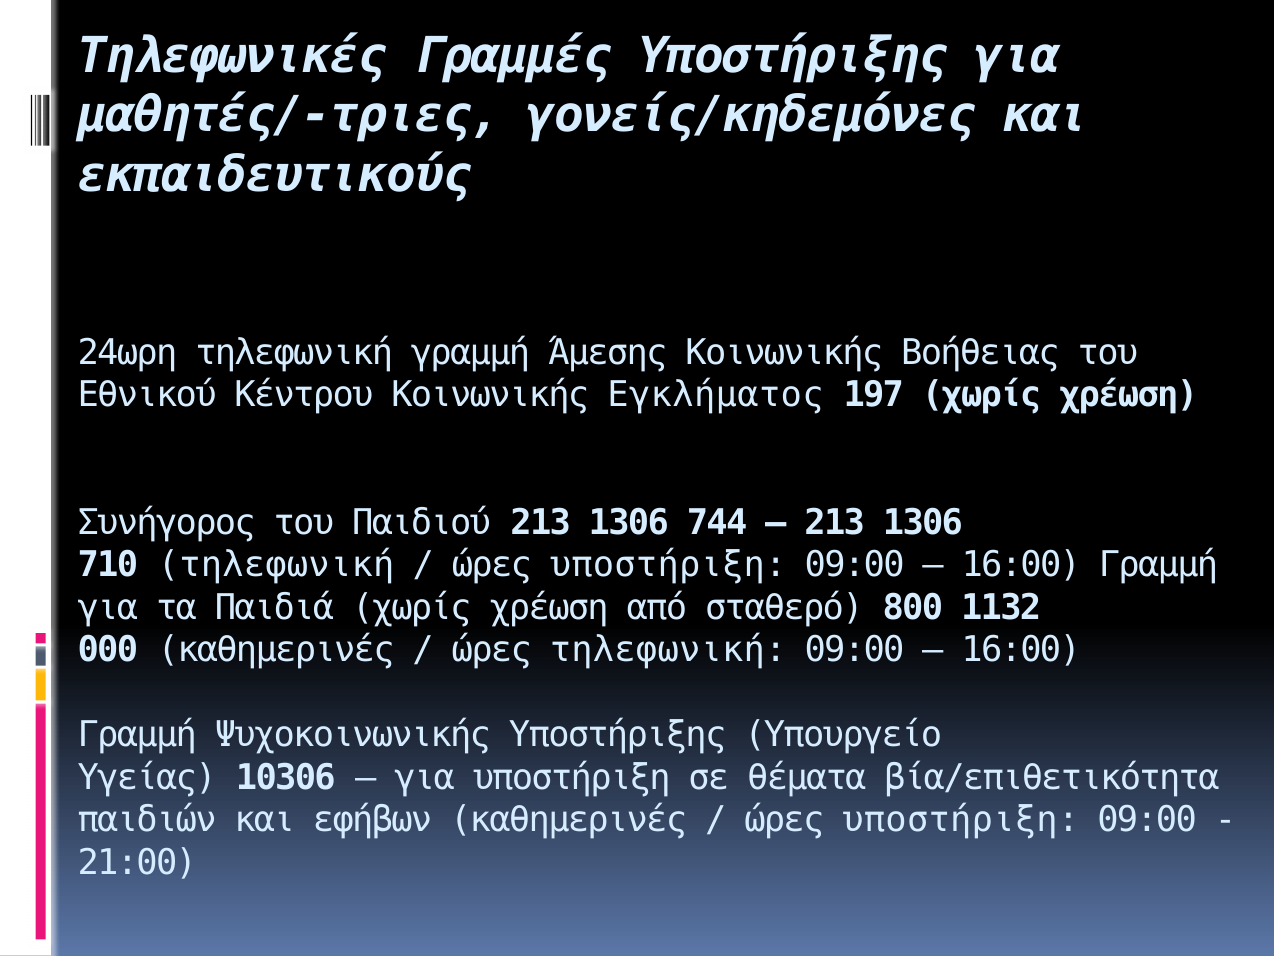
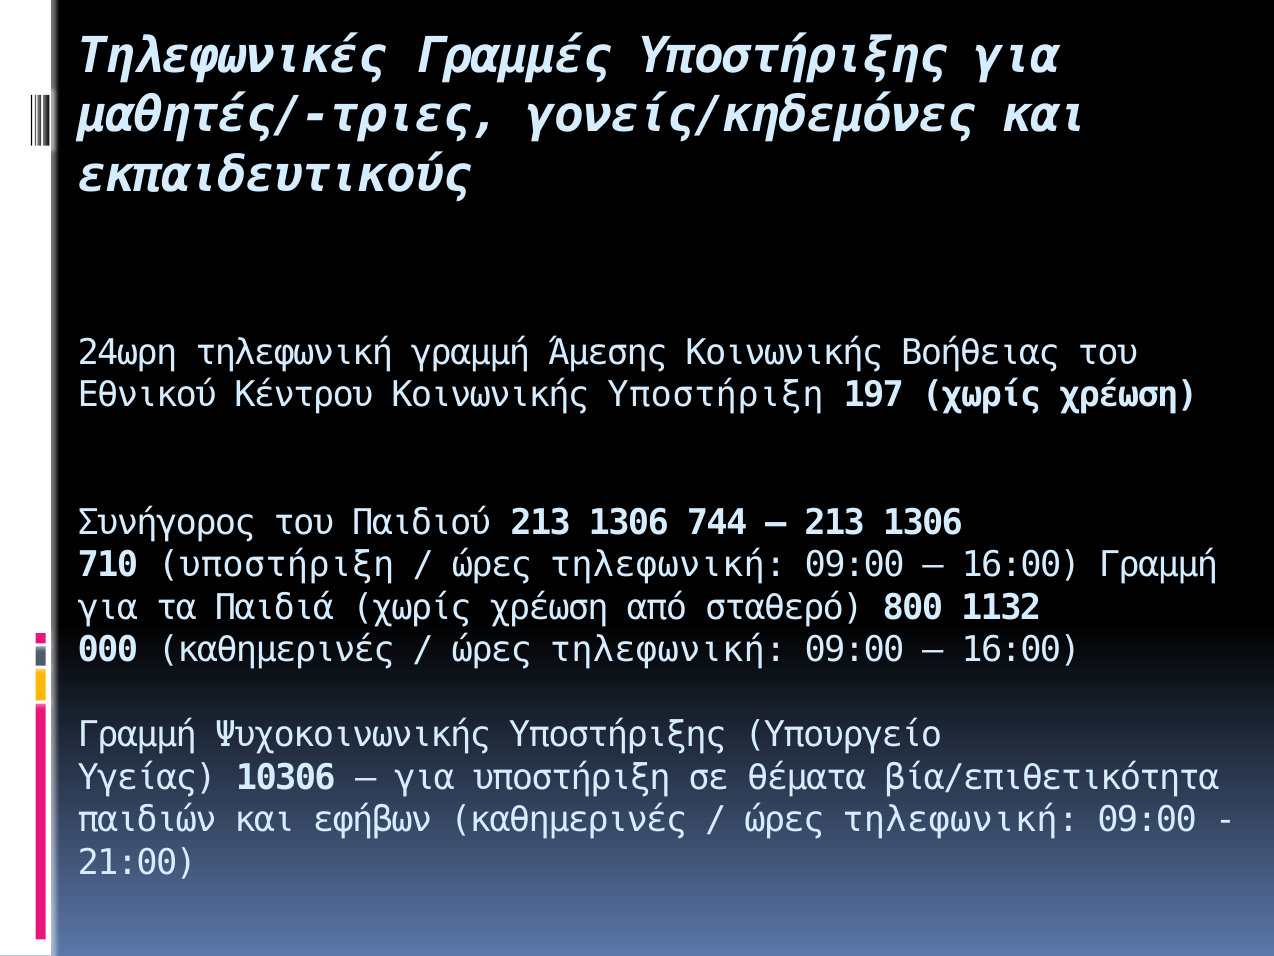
Κοινωνικής Εγκλήματος: Εγκλήματος -> Υποστήριξη (716, 395)
710 τηλεφωνική: τηλεφωνική -> υποστήριξη (276, 565)
υποστήριξη: υποστήριξη -> τηλεφωνική (668, 565)
υποστήριξη: υποστήριξη -> τηλεφωνική (961, 819)
